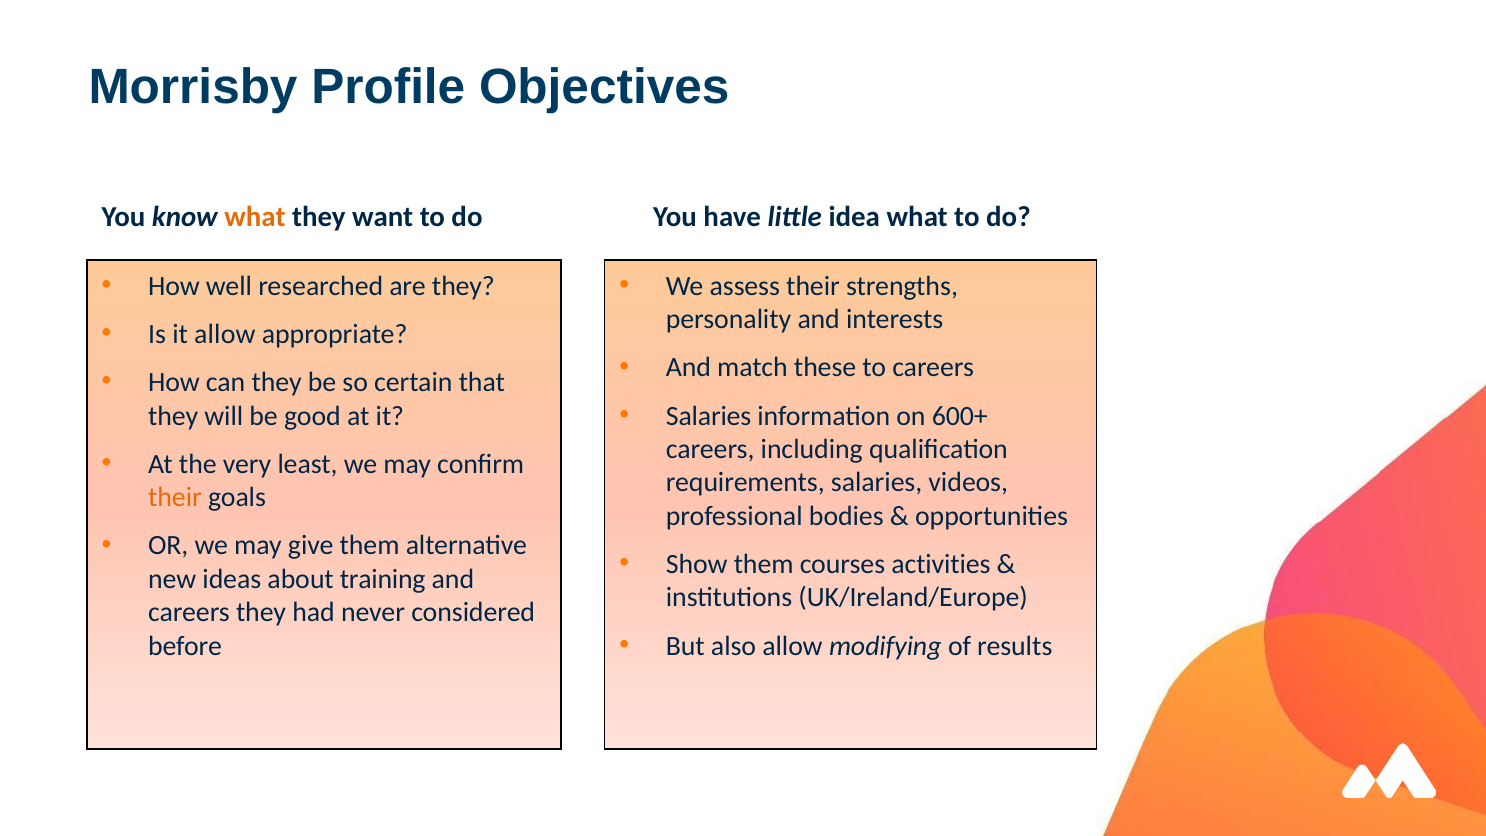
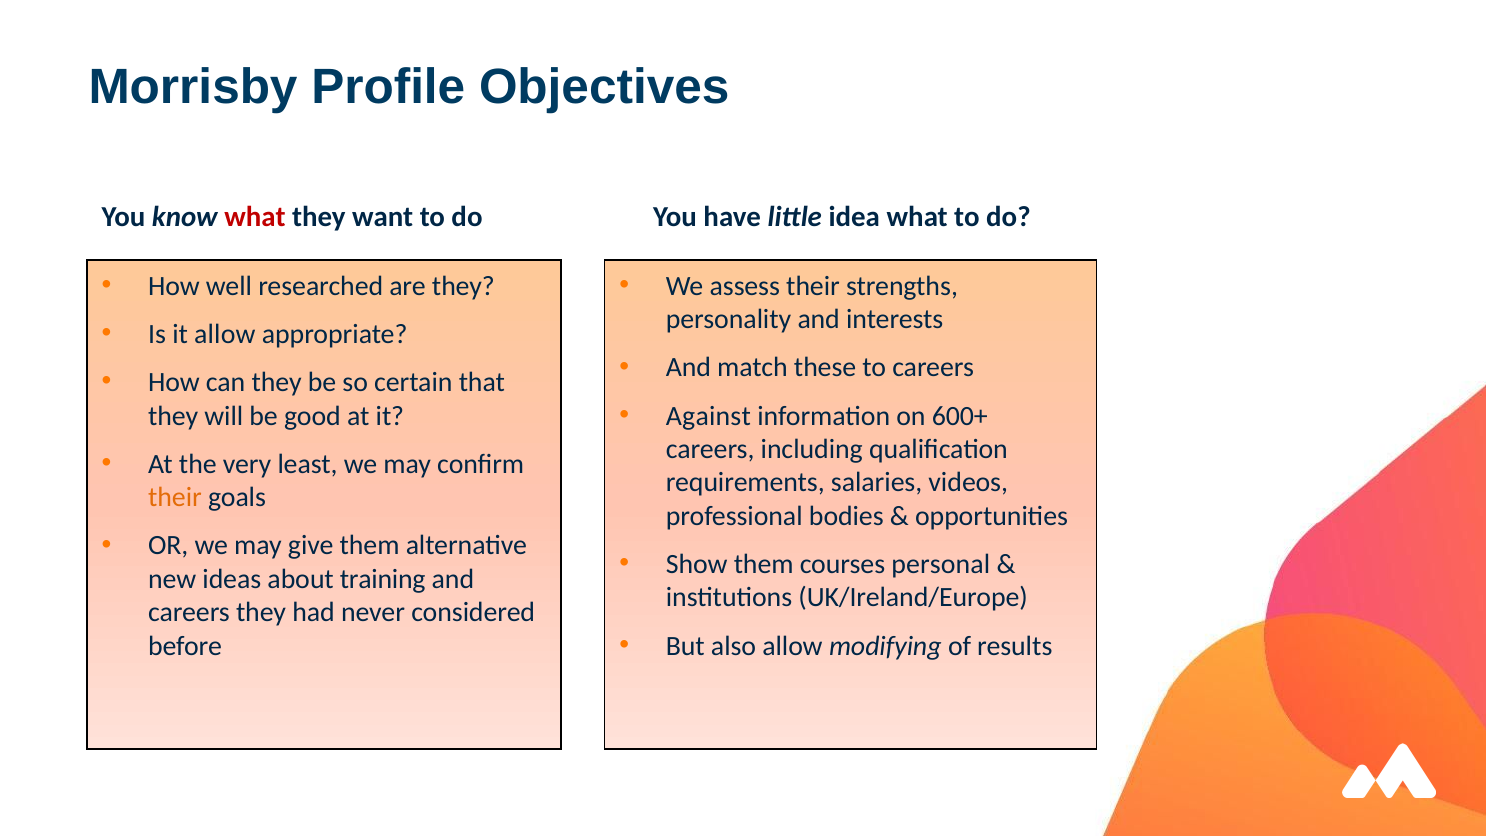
what colour: orange -> red (255, 217)
Salaries: Salaries -> Against (708, 416)
activities: activities -> personal (941, 564)
